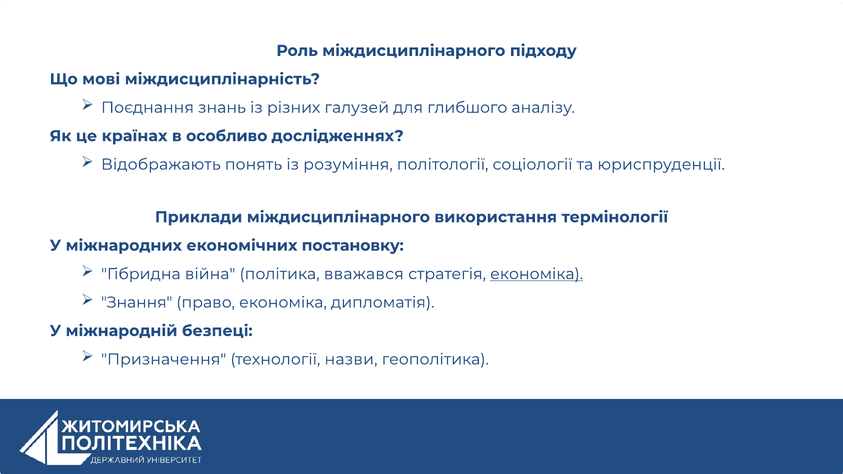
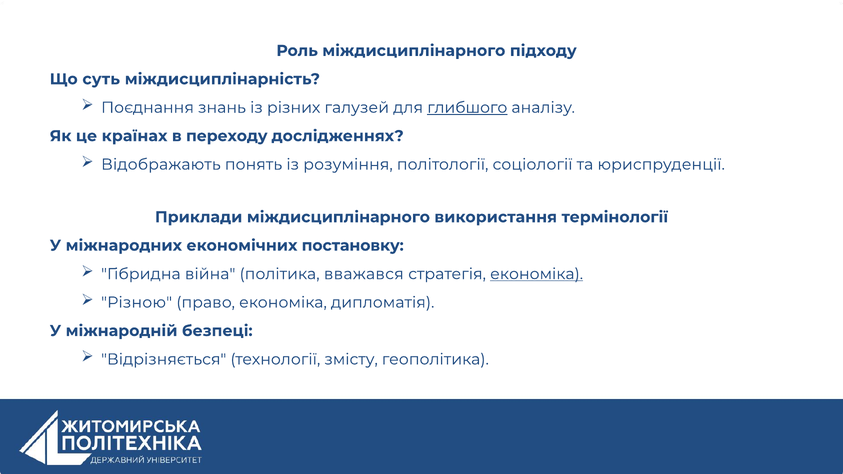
мові: мові -> суть (101, 79)
глибшого underline: none -> present (467, 108)
особливо: особливо -> переходу (227, 136)
Знання: Знання -> Різною (137, 303)
Призначення: Призначення -> Відрізняється (164, 359)
назви: назви -> змісту (351, 359)
